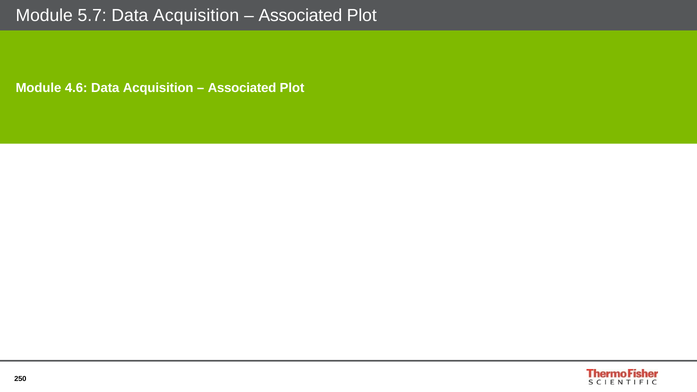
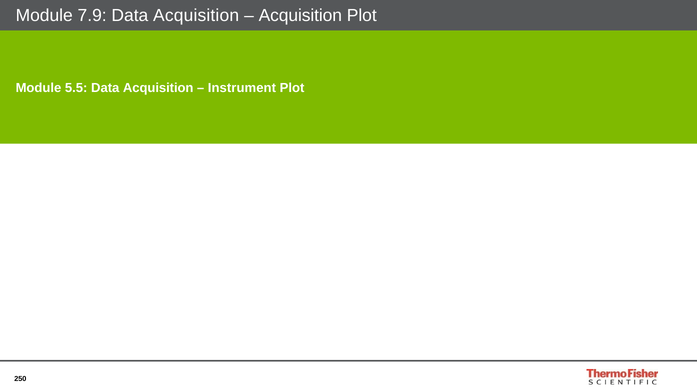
5.7: 5.7 -> 7.9 (92, 15)
Associated: Associated -> Acquisition (300, 15)
4.6: 4.6 -> 5.5 (76, 88)
Associated: Associated -> Instrument (242, 88)
